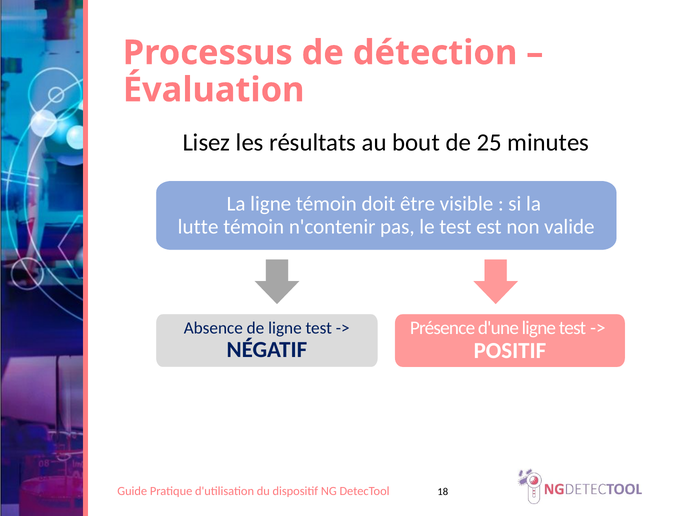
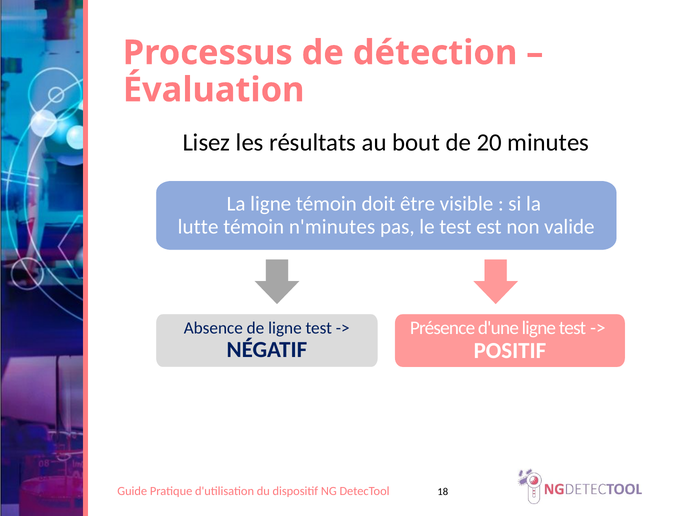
25: 25 -> 20 (489, 142)
n'contenir: n'contenir -> n'minutes (332, 227)
